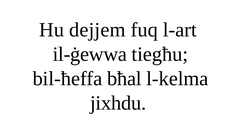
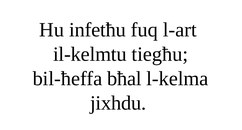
dejjem: dejjem -> infetħu (97, 30)
il-ġewwa: il-ġewwa -> il-kelmtu (90, 54)
